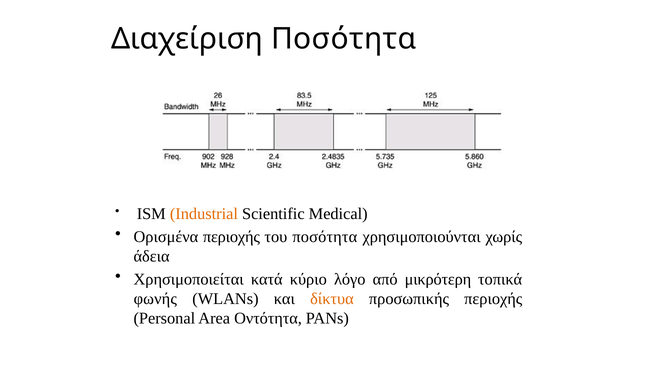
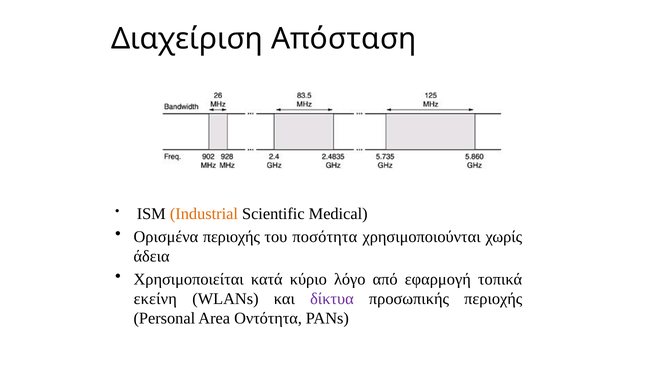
Διαχείριση Ποσότητα: Ποσότητα -> Απόσταση (344, 39)
μικρότερη: μικρότερη -> εφαρμογή (438, 279)
φωνής: φωνής -> εκείνη (155, 299)
δίκτυα colour: orange -> purple (332, 299)
